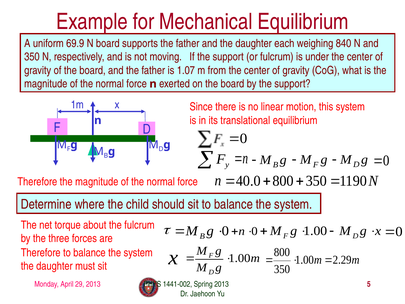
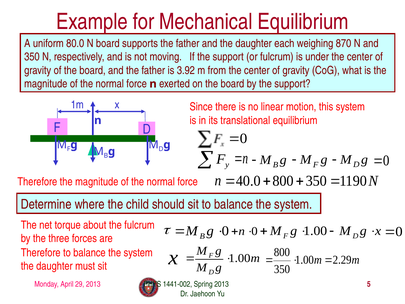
69.9: 69.9 -> 80.0 (75, 43)
840: 840 -> 870 (344, 43)
1.07: 1.07 -> 3.92 (186, 70)
